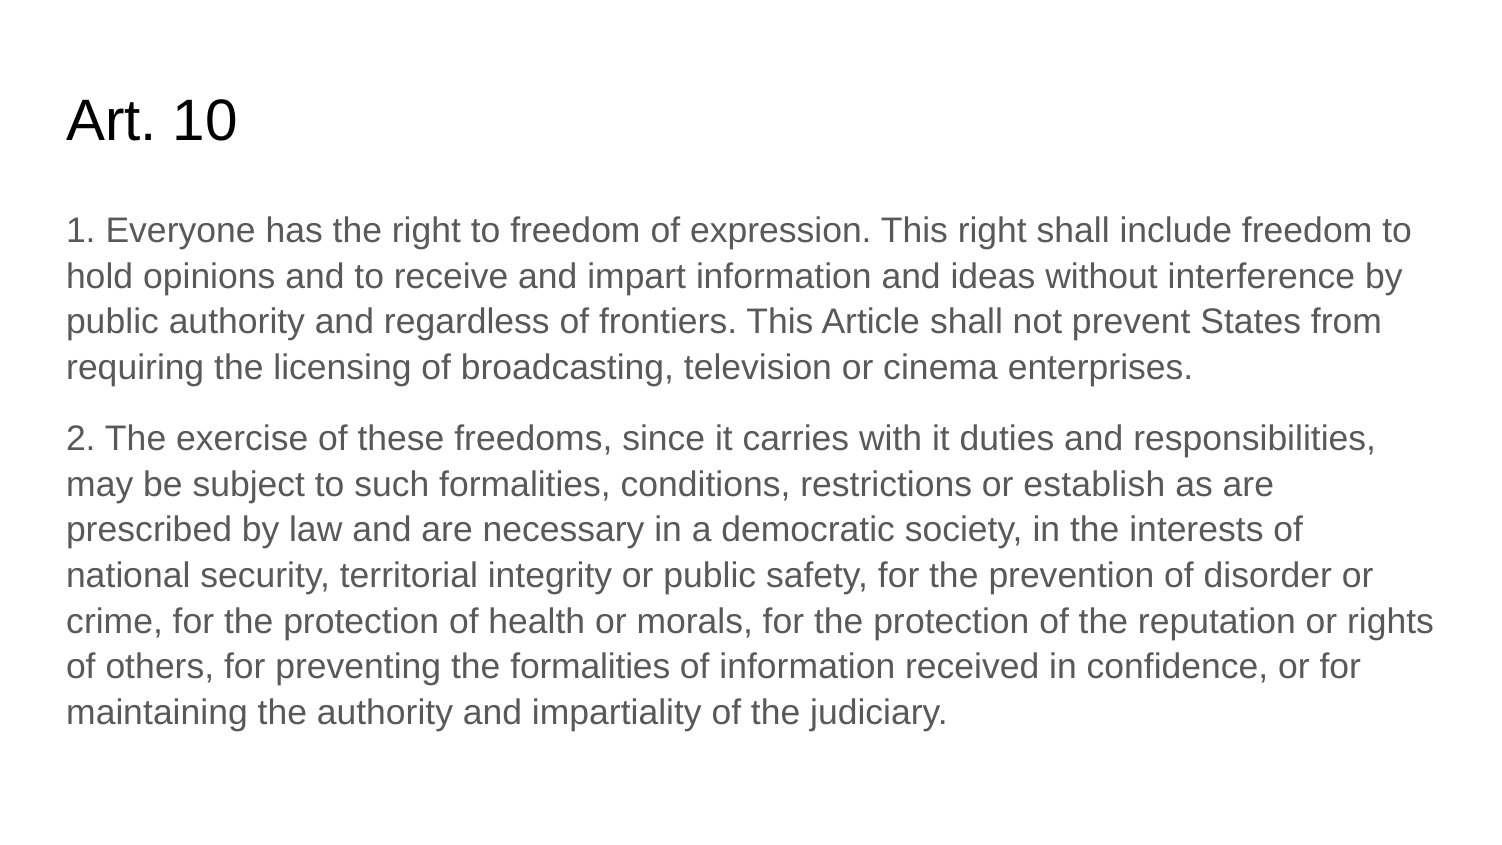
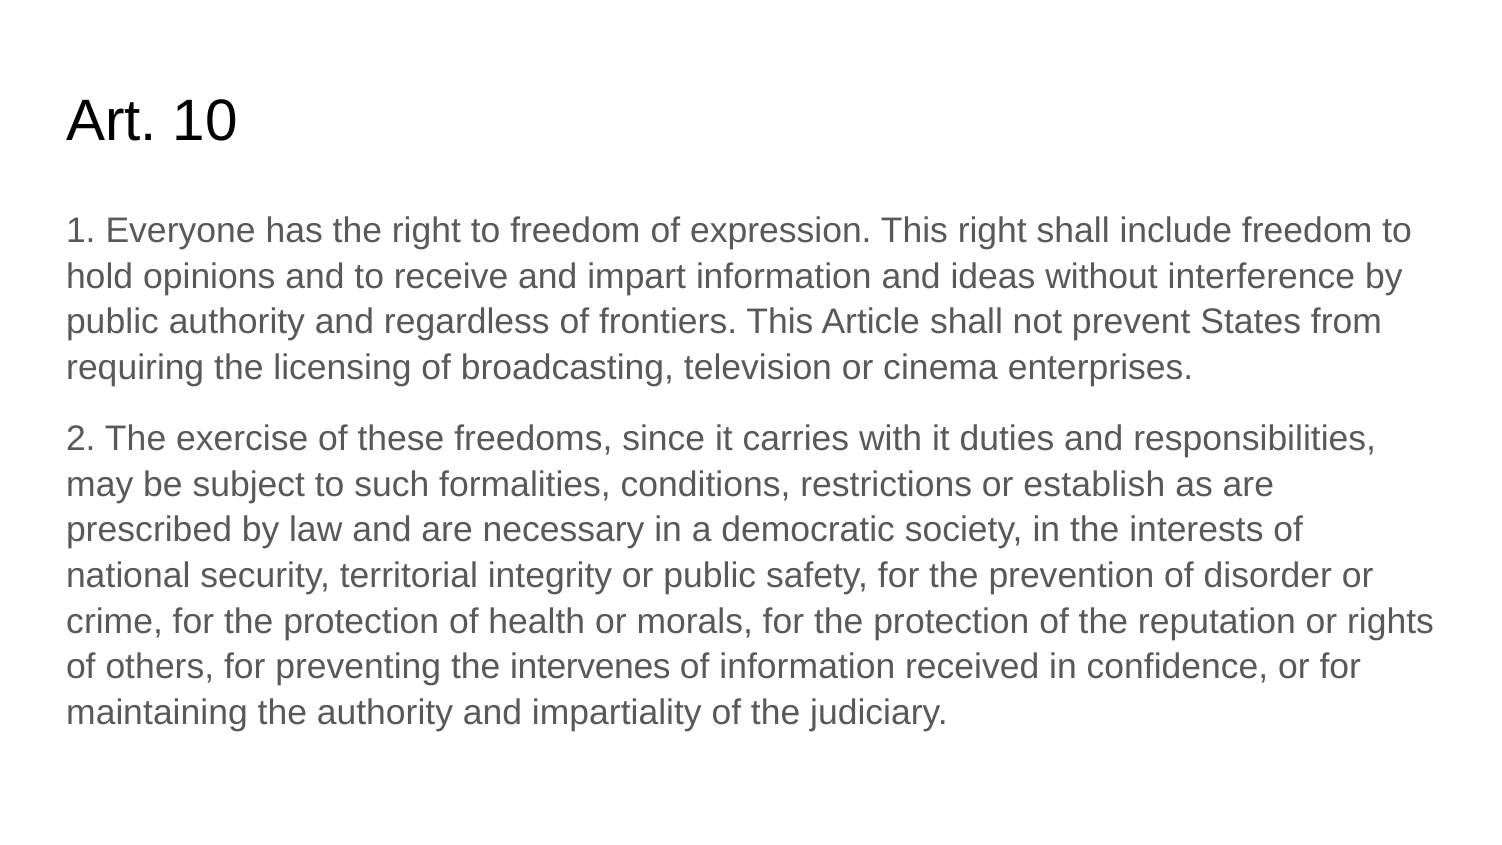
the formalities: formalities -> intervenes (590, 667)
